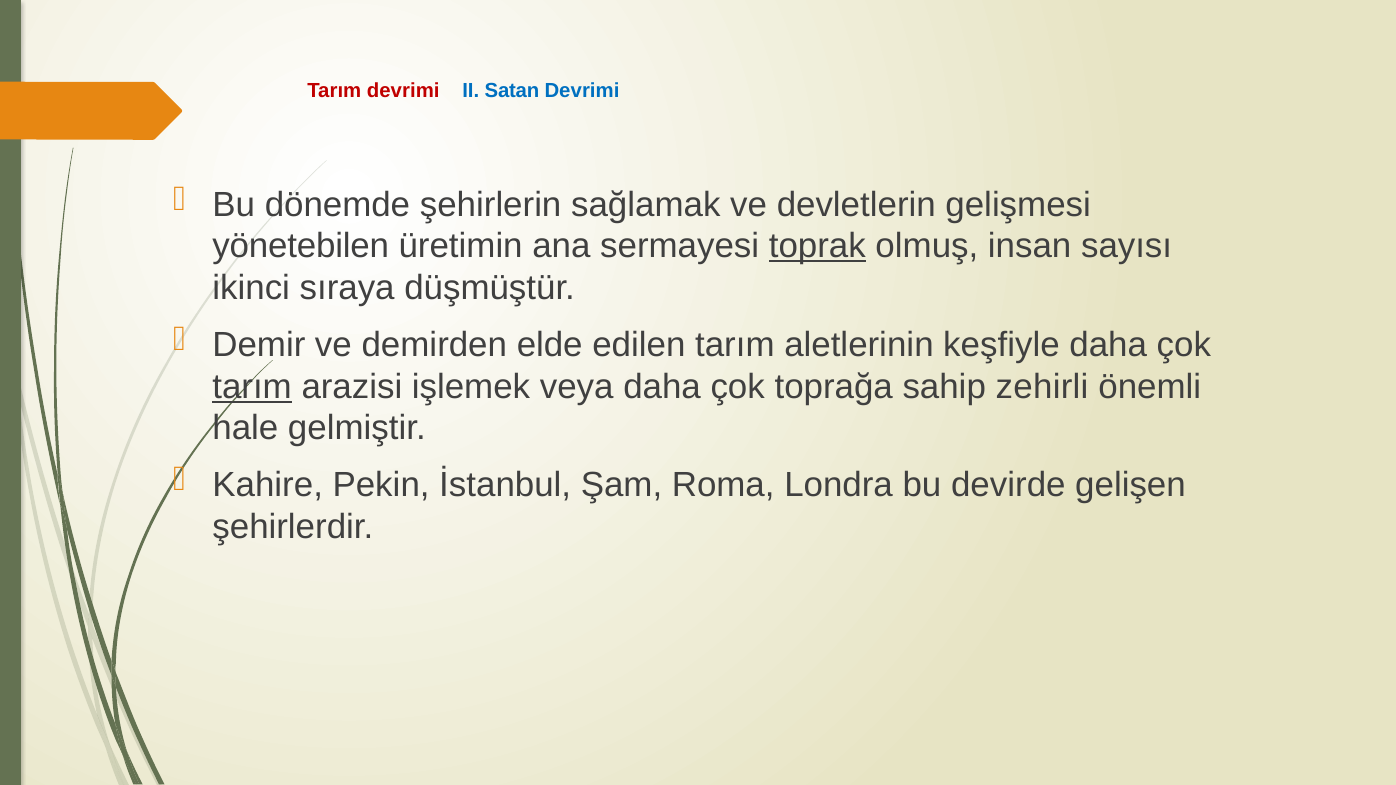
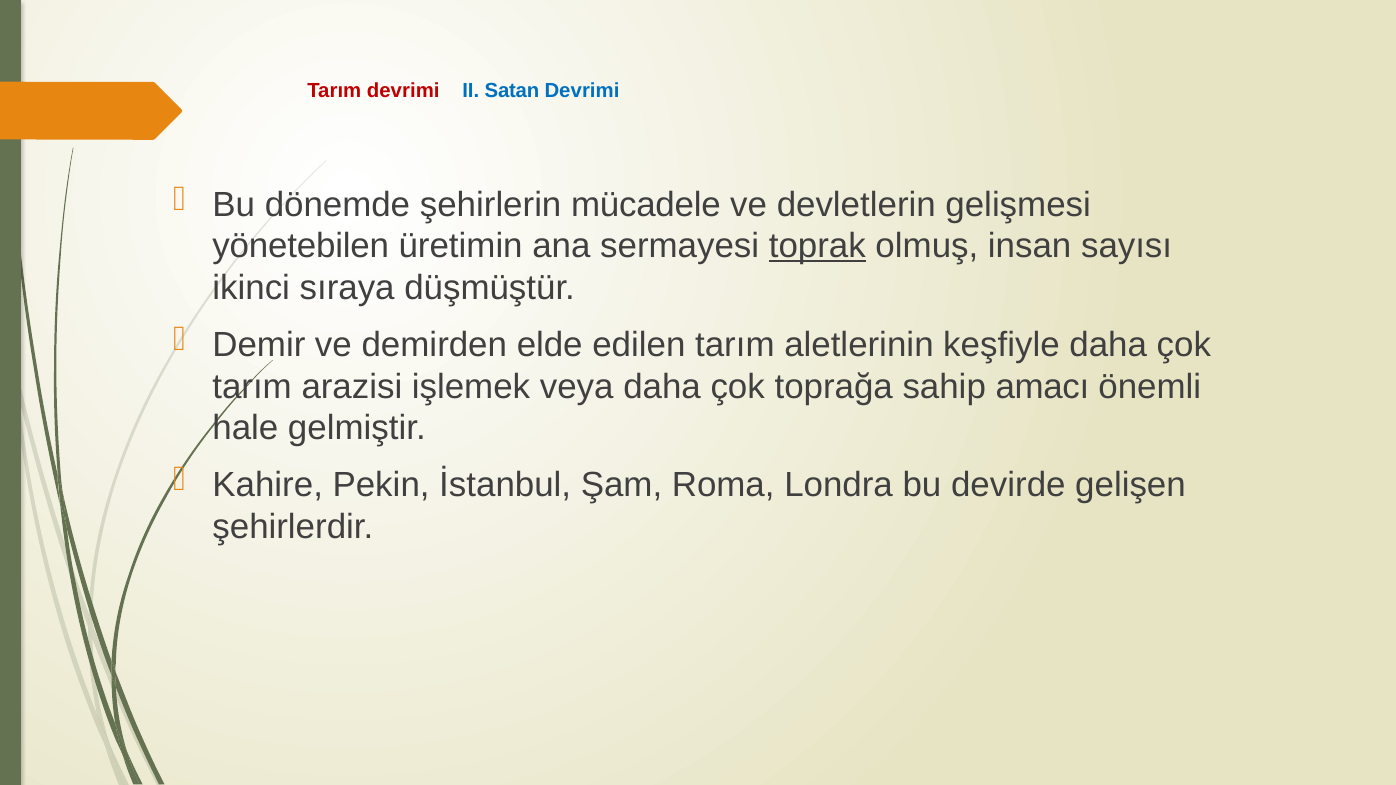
sağlamak: sağlamak -> mücadele (646, 205)
tarım underline: present -> none (252, 387)
zehirli: zehirli -> amacı (1042, 387)
